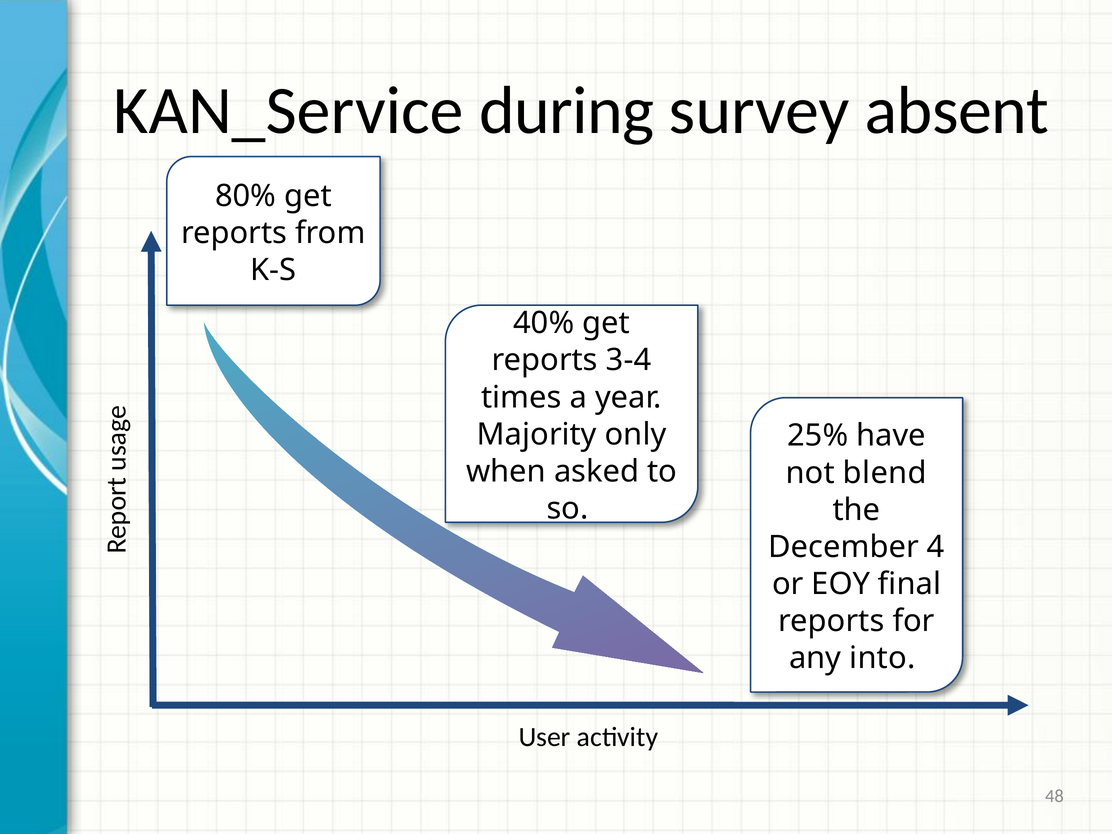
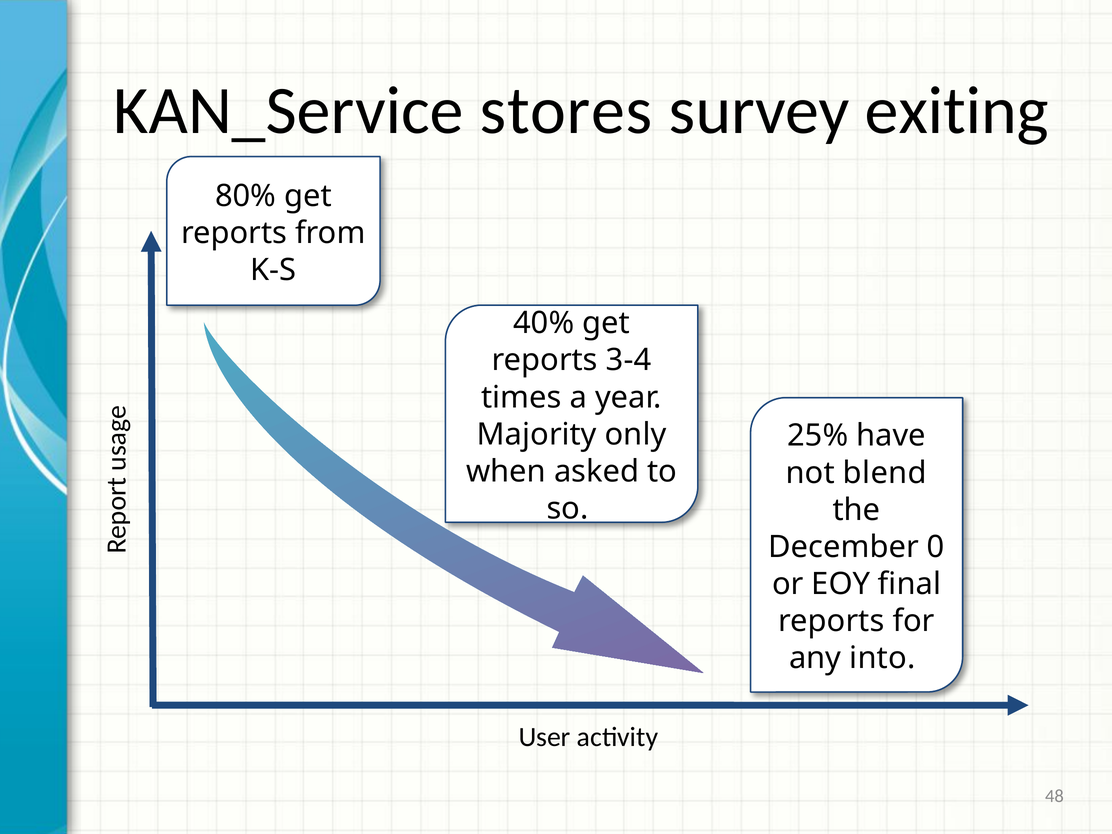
during: during -> stores (566, 111)
absent: absent -> exiting (957, 111)
4: 4 -> 0 (936, 547)
